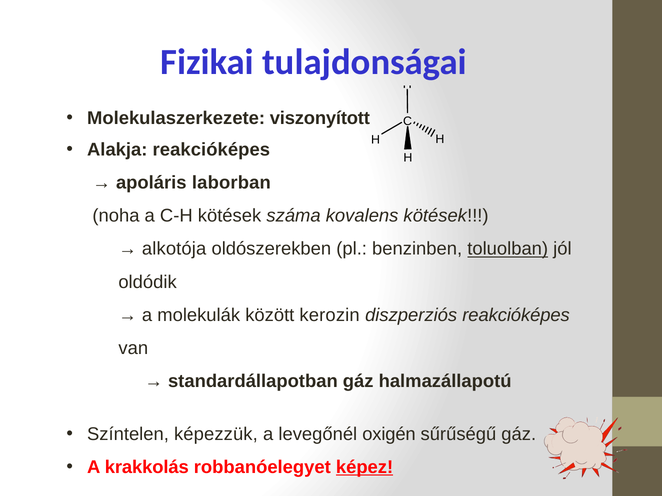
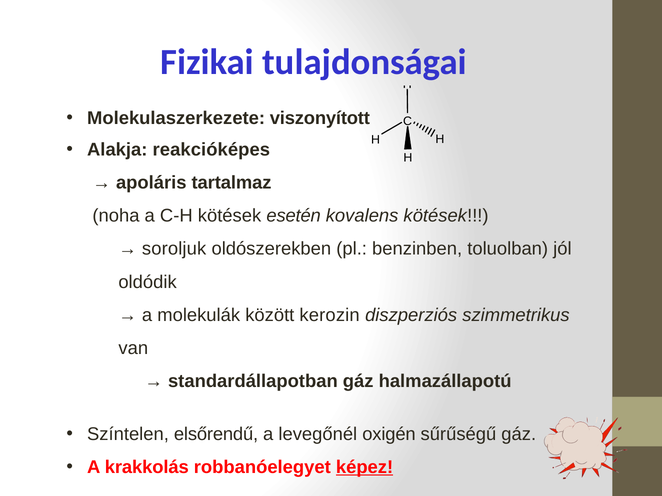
laborban: laborban -> tartalmaz (232, 183)
száma: száma -> esetén (294, 216)
alkotója: alkotója -> soroljuk (174, 249)
toluolban underline: present -> none (508, 249)
diszperziós reakcióképes: reakcióképes -> szimmetrikus (516, 315)
képezzük: képezzük -> elsőrendű (216, 435)
